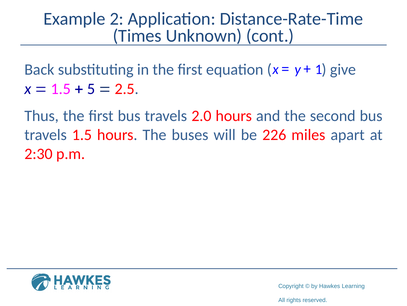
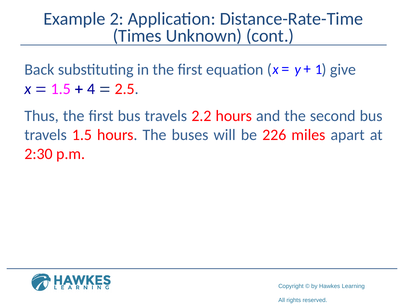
5: 5 -> 4 (91, 89)
2.0: 2.0 -> 2.2 (201, 116)
